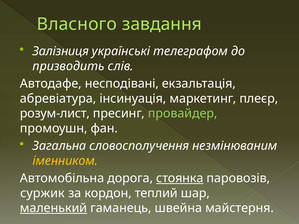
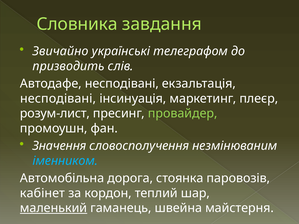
Власного: Власного -> Словника (77, 24)
Залізниця: Залізниця -> Звичайно (61, 51)
абревіатура: абревіатура -> несподівані (58, 99)
Загальна: Загальна -> Значення (59, 146)
іменником colour: yellow -> light blue (65, 161)
стоянка underline: present -> none (180, 178)
суржик: суржик -> кабінет (42, 193)
